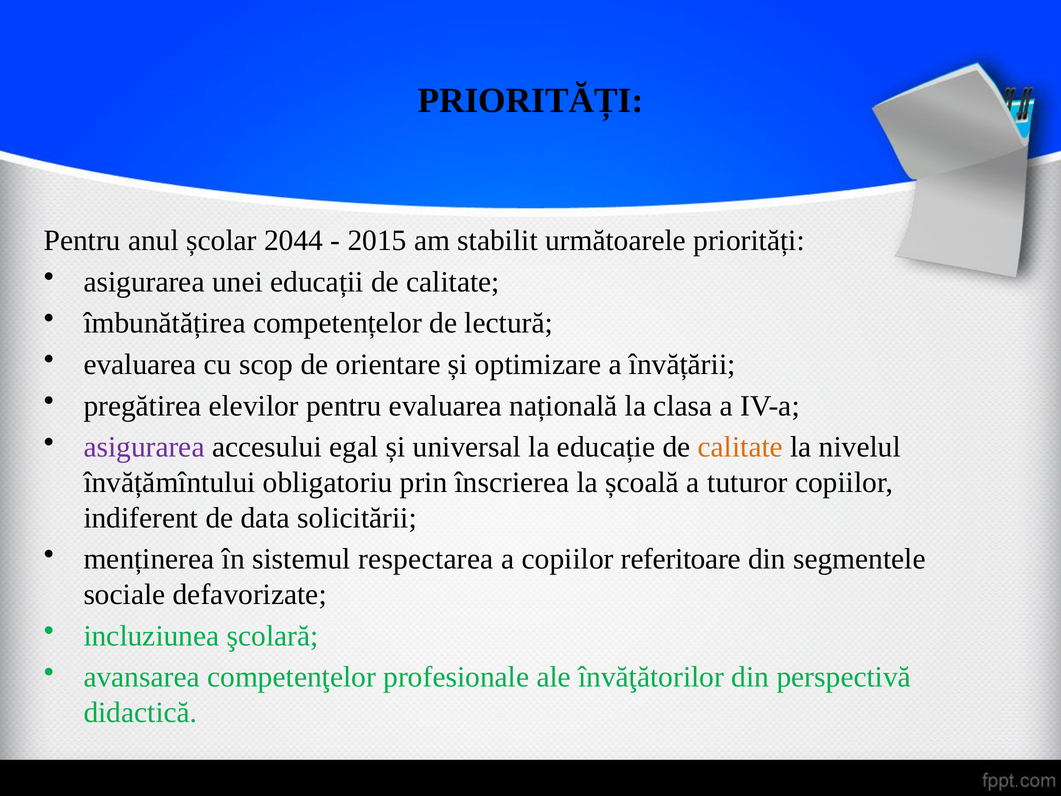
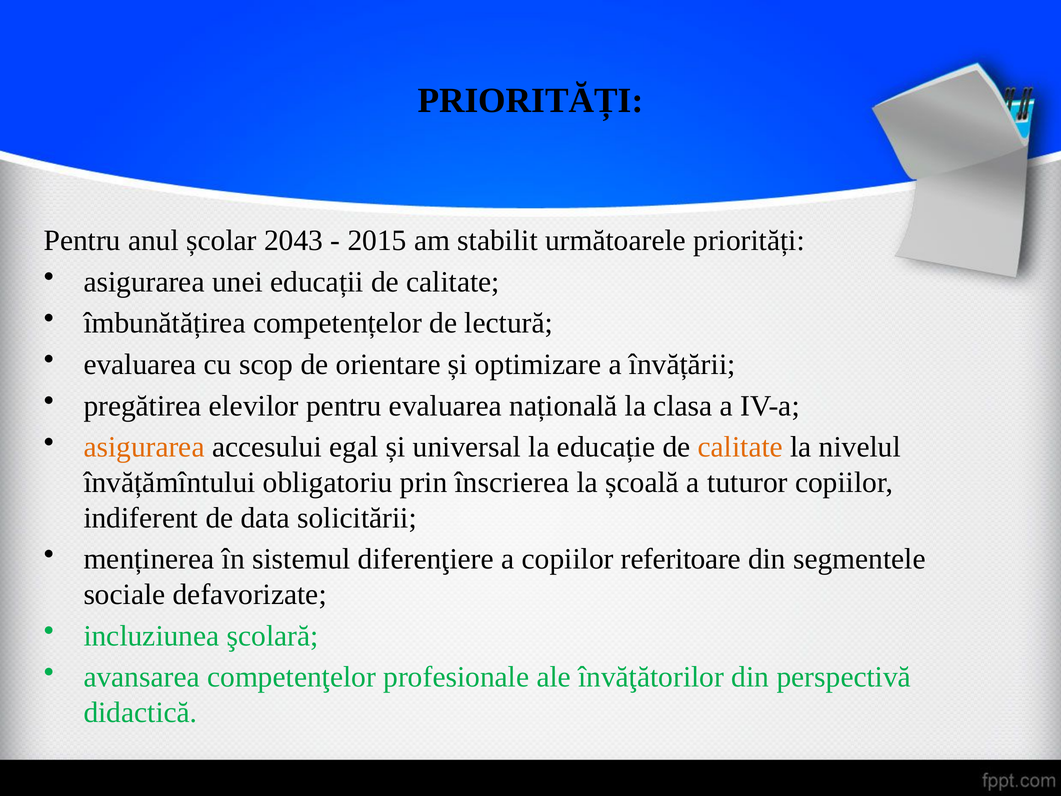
2044: 2044 -> 2043 (294, 241)
asigurarea colour: purple -> orange (144, 447)
respectarea: respectarea -> diferenţiere (426, 559)
